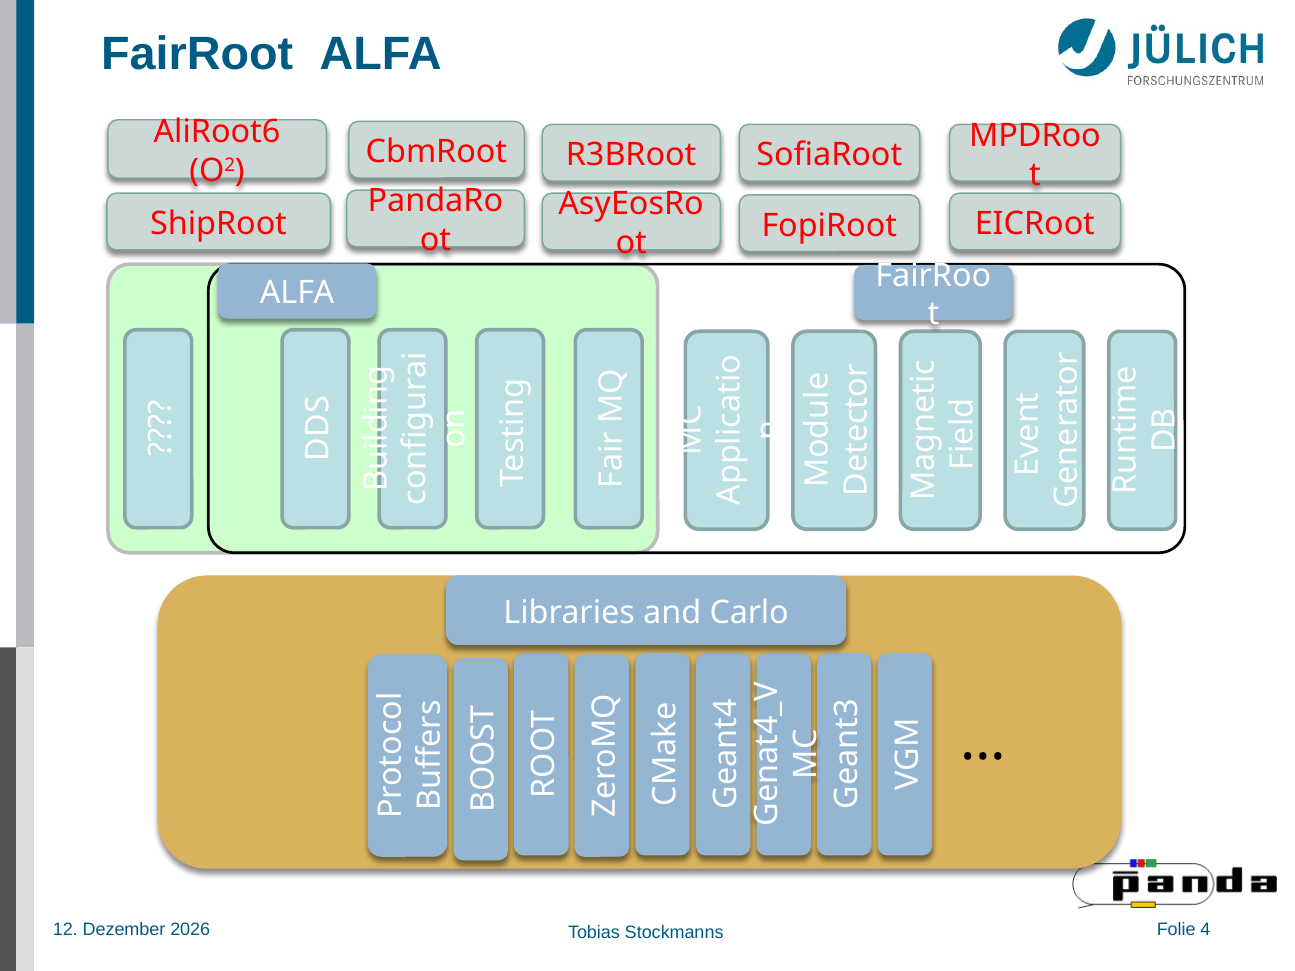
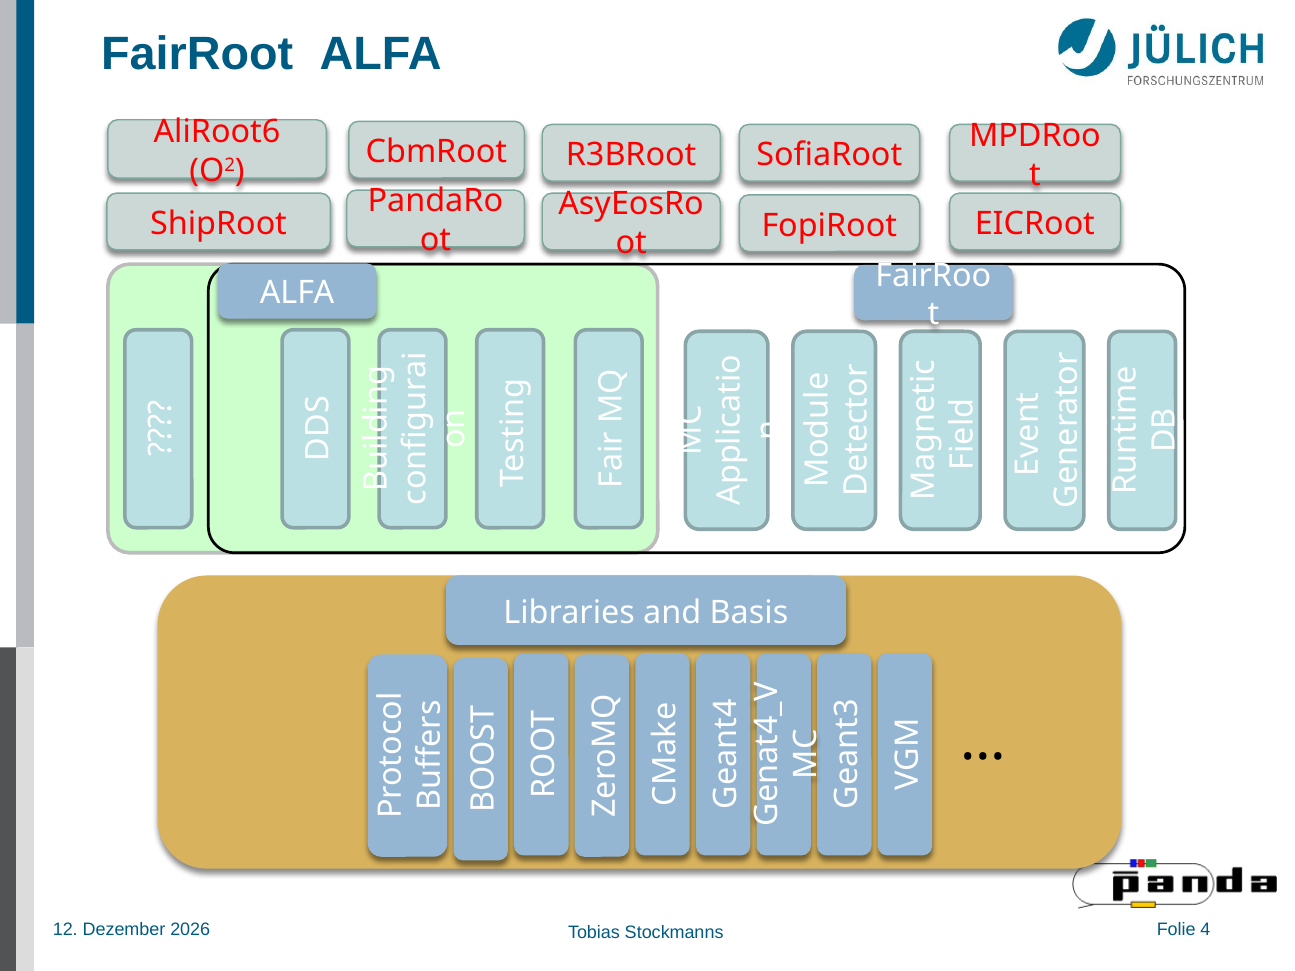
Carlo: Carlo -> Basis (749, 613)
